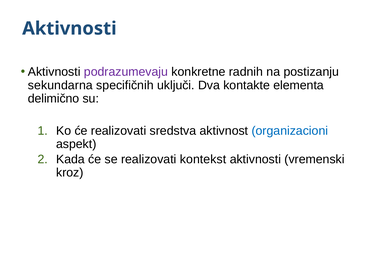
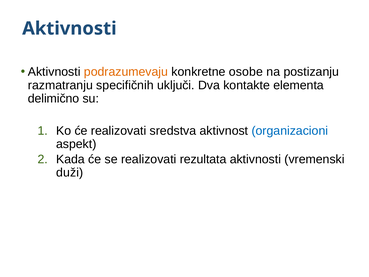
podrazumevaju colour: purple -> orange (126, 72)
radnih: radnih -> osobe (246, 72)
sekundarna: sekundarna -> razmatranju (60, 85)
kontekst: kontekst -> rezultata (203, 159)
kroz: kroz -> duži (70, 172)
